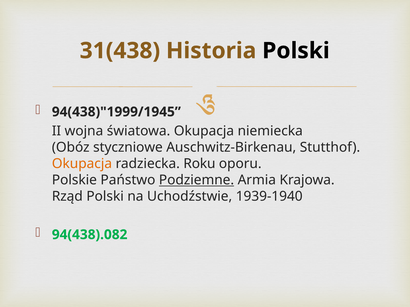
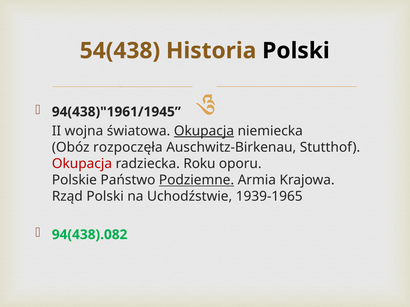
31(438: 31(438 -> 54(438 (120, 51)
94(438)"1999/1945: 94(438)"1999/1945 -> 94(438)"1961/1945 (116, 112)
Okupacja underline: none -> present (204, 131)
styczniowe: styczniowe -> rozpoczęła (128, 148)
Okupacja colour: orange -> red (82, 164)
1939-1940: 1939-1940 -> 1939-1965 (269, 197)
